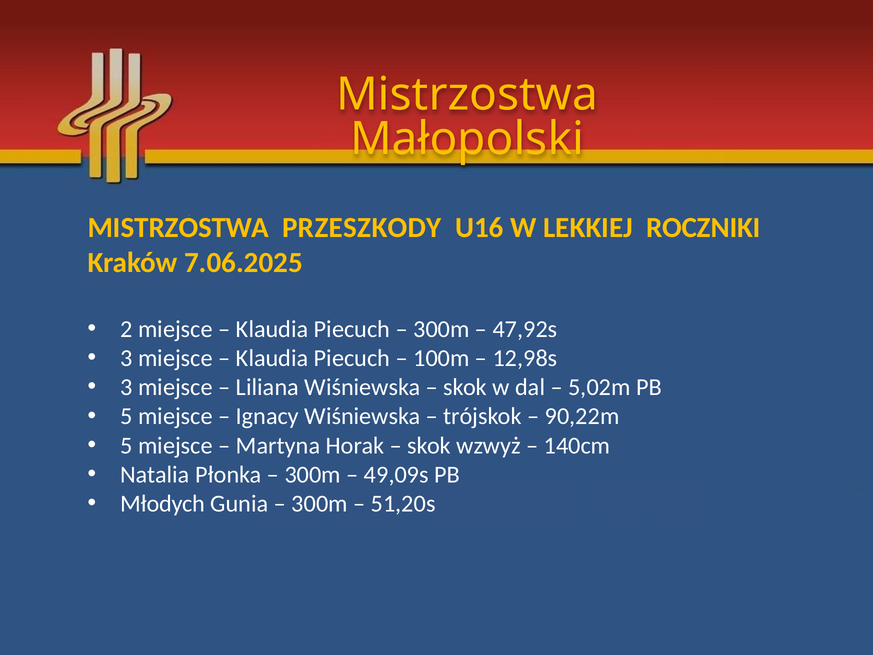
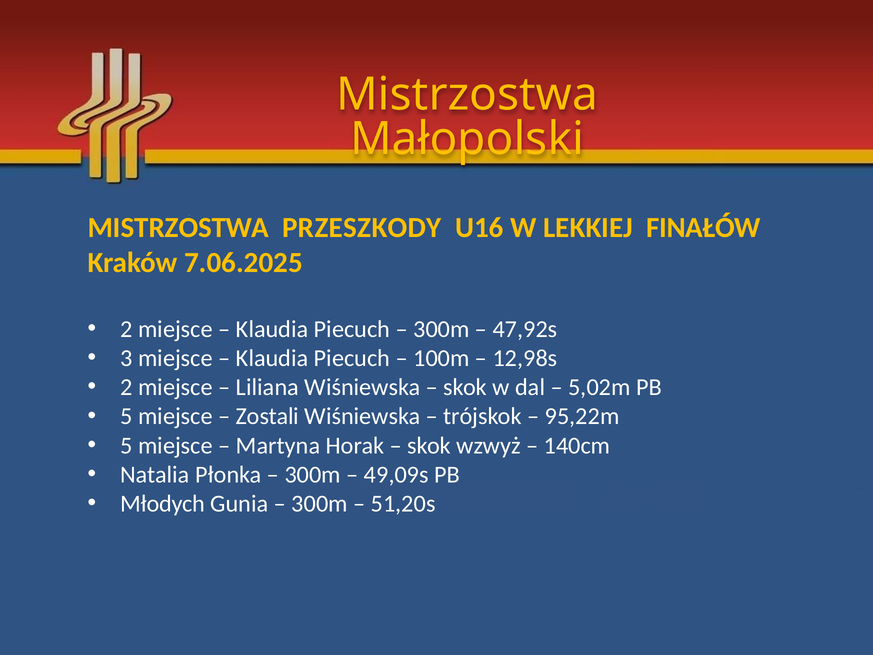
ROCZNIKI: ROCZNIKI -> FINAŁÓW (703, 227)
3: 3 -> 2 (127, 387)
Ignacy: Ignacy -> Zostali (267, 416)
90,22m: 90,22m -> 95,22m (582, 416)
